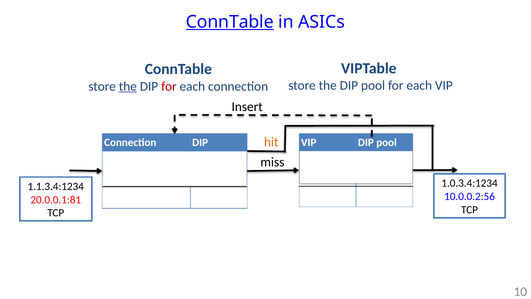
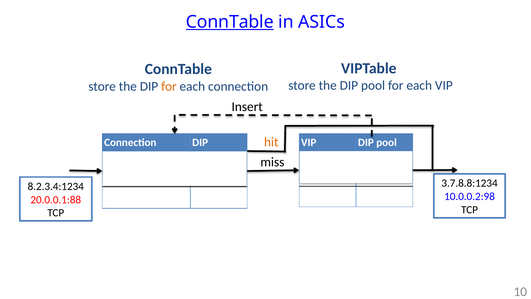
the underline: present -> none (128, 86)
for colour: red -> orange (169, 86)
1.0.3.4:1234: 1.0.3.4:1234 -> 3.7.8.8:1234 (470, 183)
1.1.3.4:1234: 1.1.3.4:1234 -> 8.2.3.4:1234 (56, 186)
10.0.0.2:56: 10.0.0.2:56 -> 10.0.0.2:98 (470, 196)
20.0.0.1:81: 20.0.0.1:81 -> 20.0.0.1:88 (56, 199)
